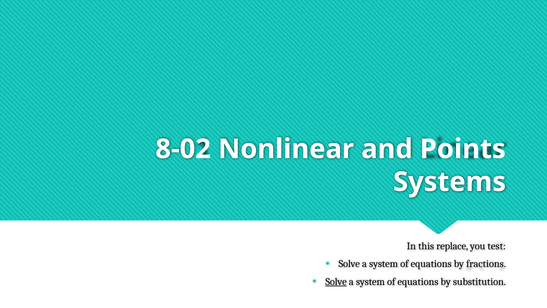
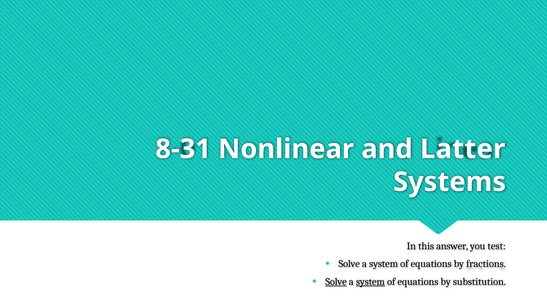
8-02: 8-02 -> 8-31 (183, 149)
Points: Points -> Latter (463, 149)
replace: replace -> answer (452, 246)
system underline: none -> present (370, 281)
